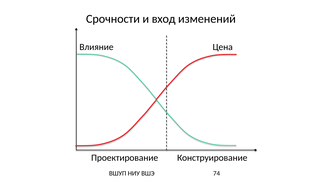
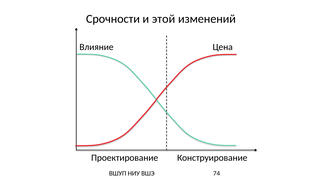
вход: вход -> этой (164, 19)
